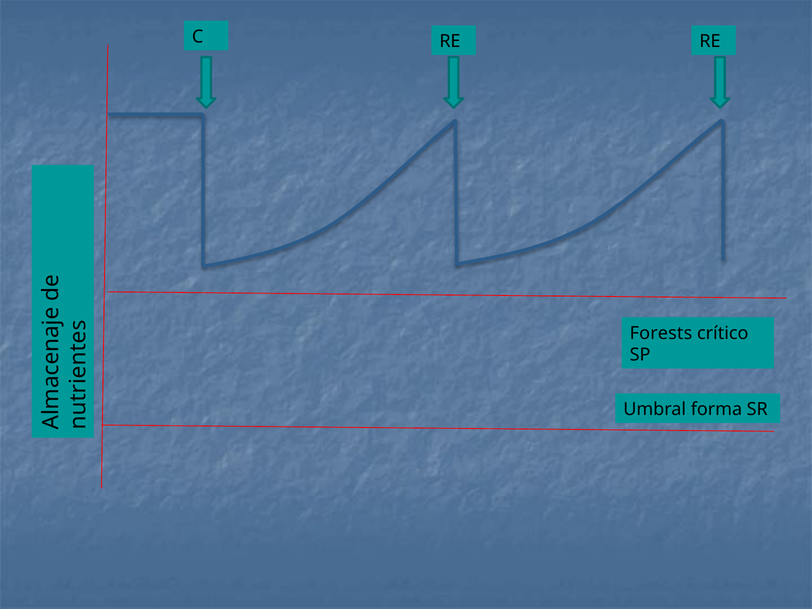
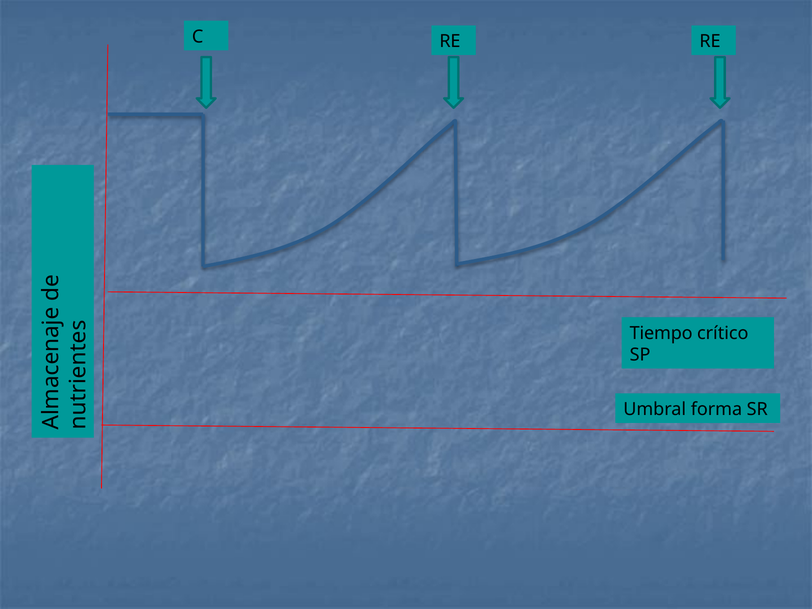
Forests: Forests -> Tiempo (661, 333)
